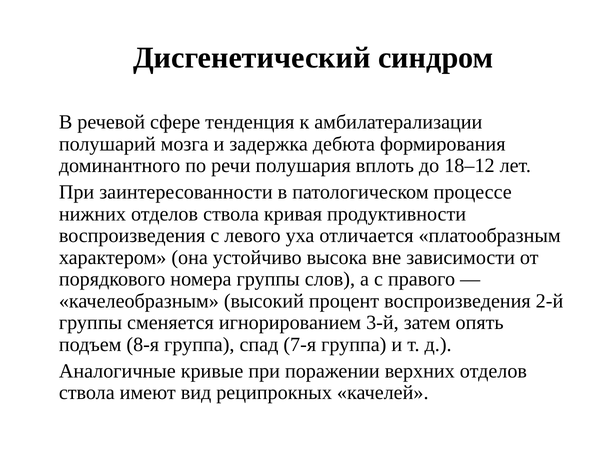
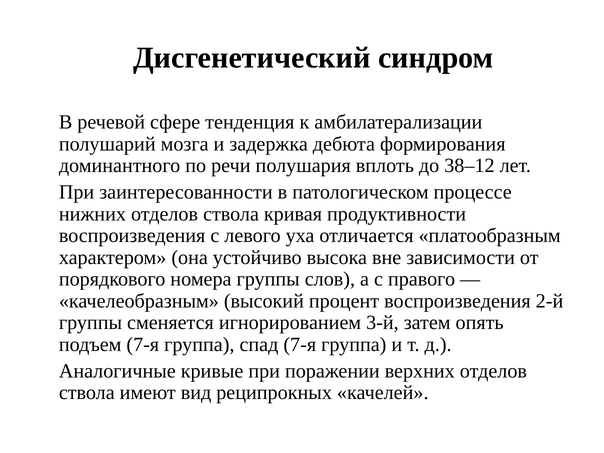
18–12: 18–12 -> 38–12 (469, 166)
подъем 8-я: 8-я -> 7-я (143, 344)
